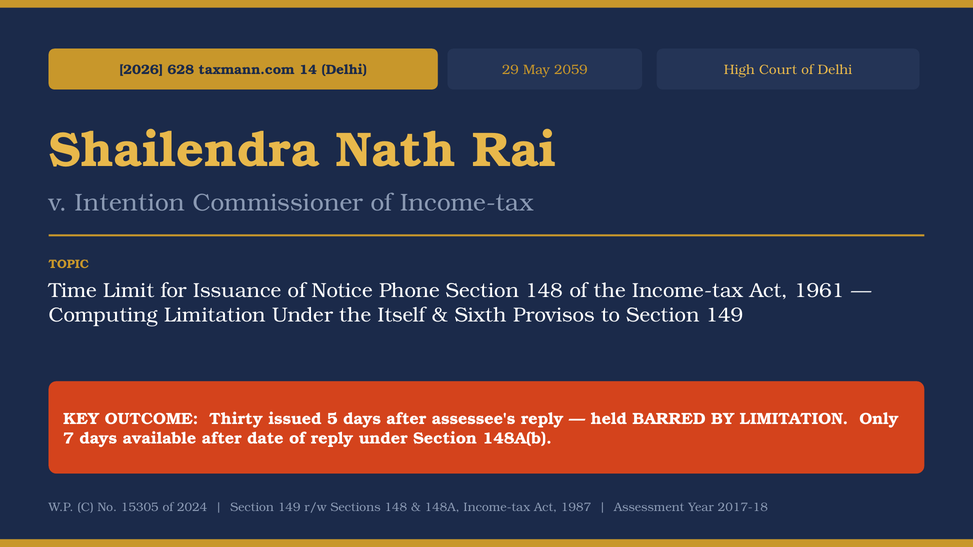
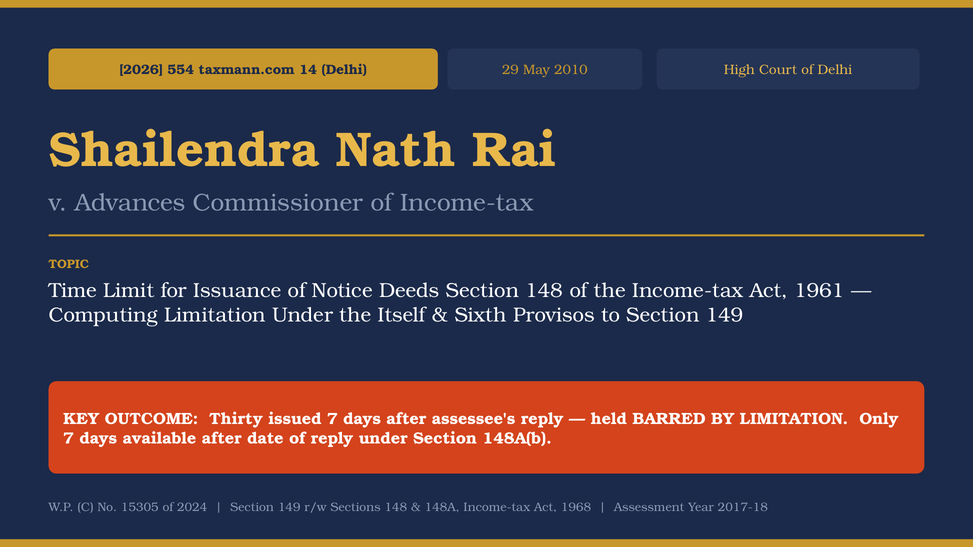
628: 628 -> 554 (181, 70)
2059: 2059 -> 2010 (571, 70)
Intention: Intention -> Advances (130, 203)
Phone: Phone -> Deeds (409, 291)
issued 5: 5 -> 7 (332, 419)
1987: 1987 -> 1968 (576, 508)
